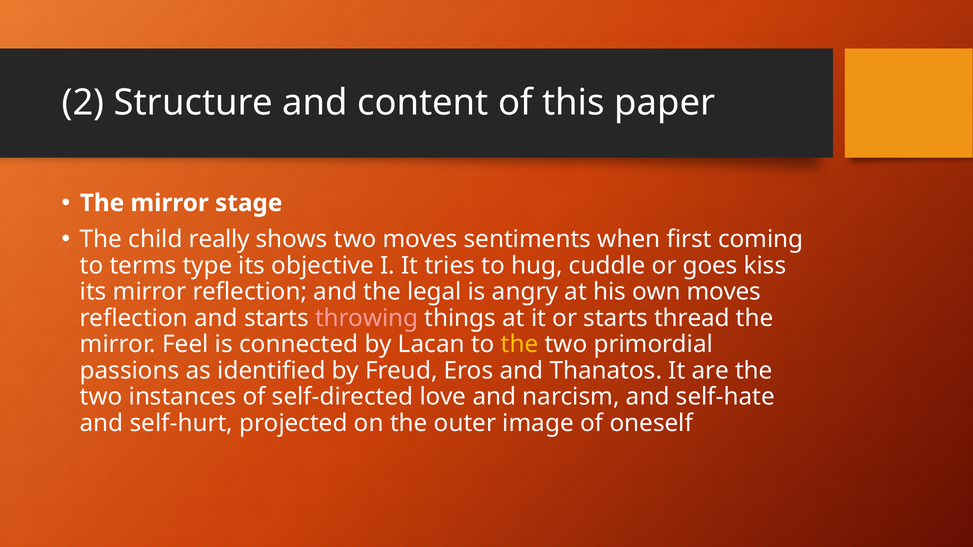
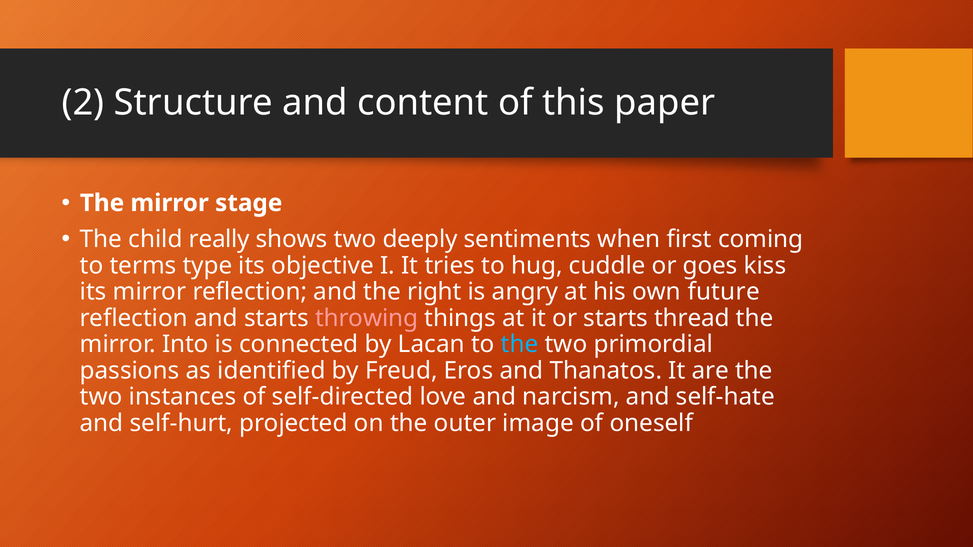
two moves: moves -> deeply (420, 240)
legal: legal -> right (434, 292)
own moves: moves -> future (724, 292)
Feel: Feel -> Into (185, 345)
the colour: yellow -> light blue (520, 345)
